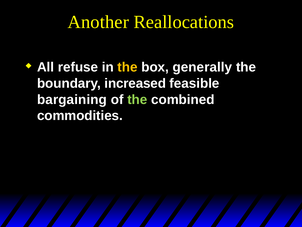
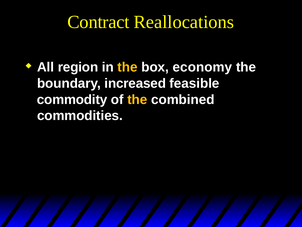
Another: Another -> Contract (98, 22)
refuse: refuse -> region (78, 67)
generally: generally -> economy (202, 67)
bargaining: bargaining -> commodity (72, 99)
the colour: light green -> yellow (137, 99)
